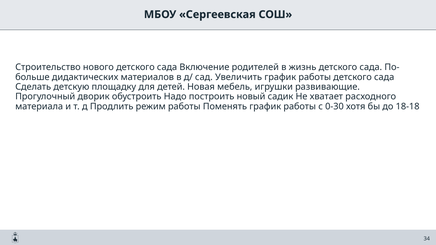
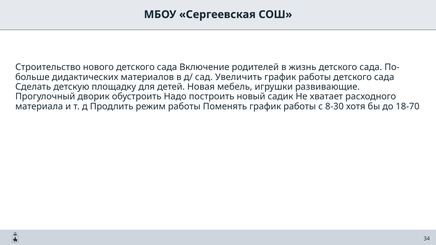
0-30: 0-30 -> 8-30 (334, 107)
18-18: 18-18 -> 18-70 (408, 107)
